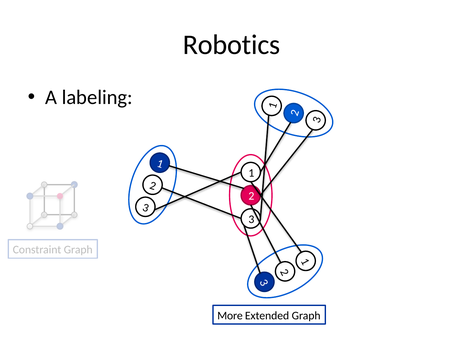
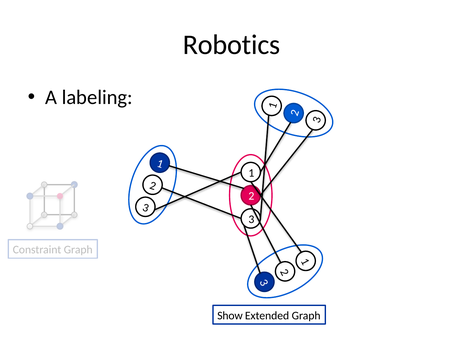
More: More -> Show (230, 315)
